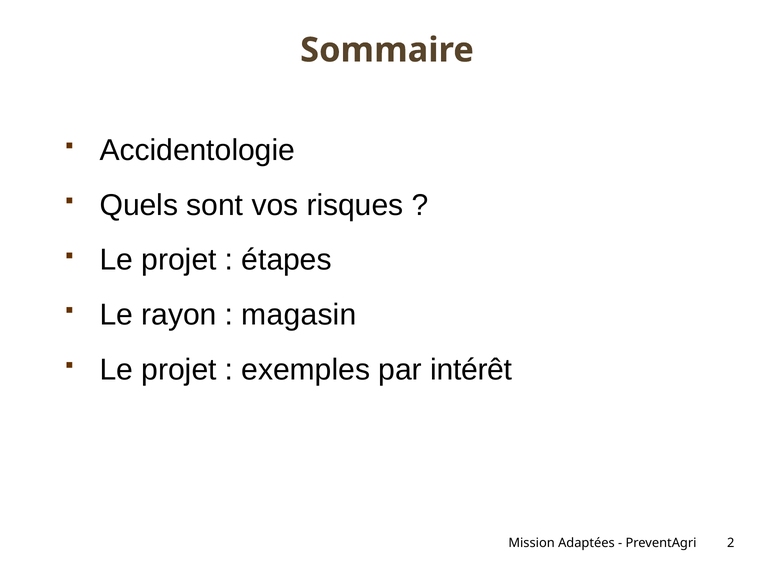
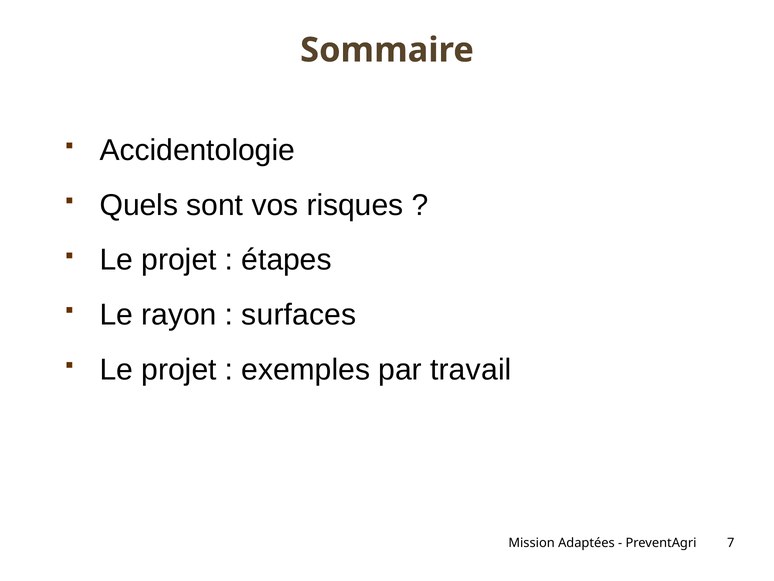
magasin: magasin -> surfaces (299, 315)
intérêt: intérêt -> travail (471, 369)
2: 2 -> 7 (731, 543)
